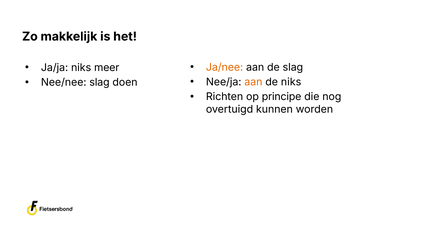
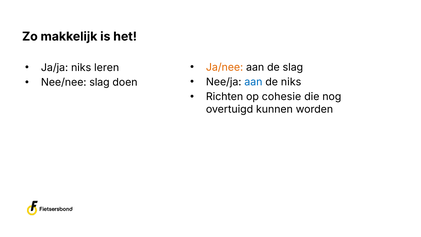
meer: meer -> leren (107, 68)
aan colour: orange -> blue (253, 82)
principe: principe -> cohesie (282, 97)
